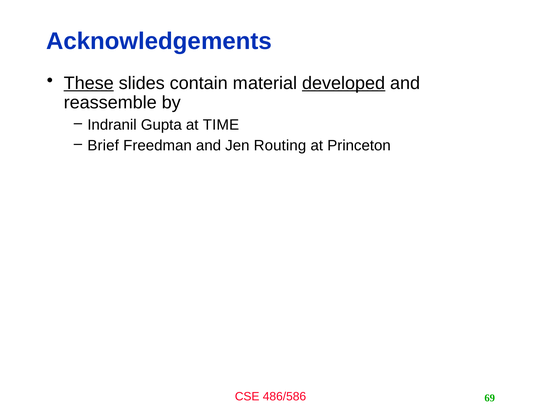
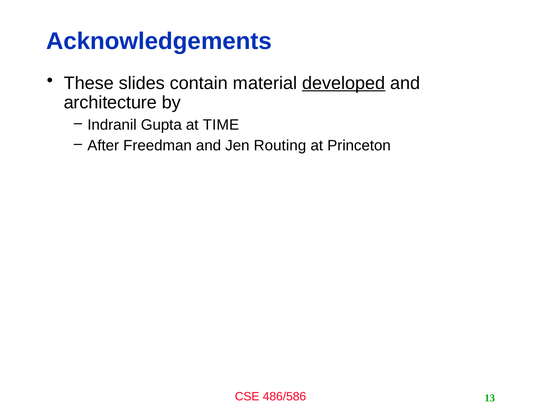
These underline: present -> none (89, 83)
reassemble: reassemble -> architecture (110, 102)
Brief: Brief -> After (103, 146)
69: 69 -> 13 (490, 398)
